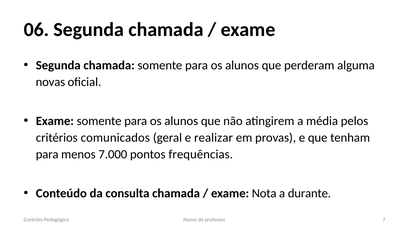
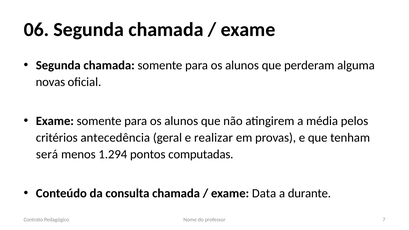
comunicados: comunicados -> antecedência (115, 138)
para: para -> será (47, 154)
7.000: 7.000 -> 1.294 (113, 154)
frequências: frequências -> computadas (201, 154)
Nota: Nota -> Data (264, 193)
